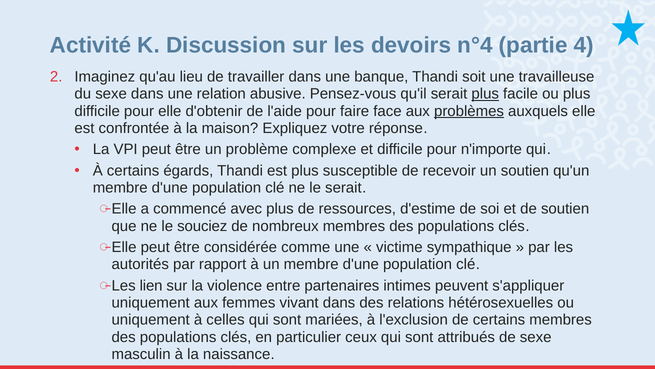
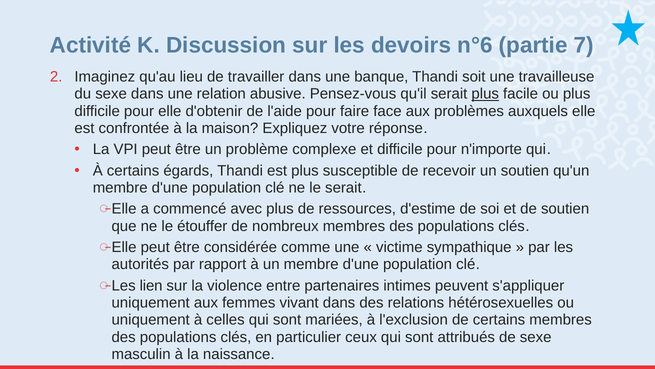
n°4: n°4 -> n°6 (475, 45)
4: 4 -> 7 (584, 45)
problèmes underline: present -> none (469, 111)
souciez: souciez -> étouffer (202, 226)
